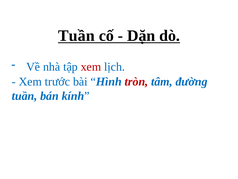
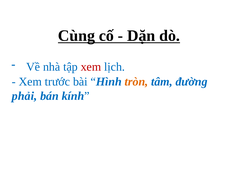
Tuần: Tuần -> Cùng (76, 36)
tròn colour: red -> orange (136, 81)
tuần: tuần -> phải (24, 96)
